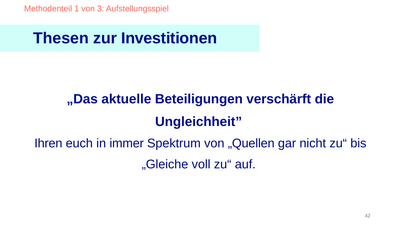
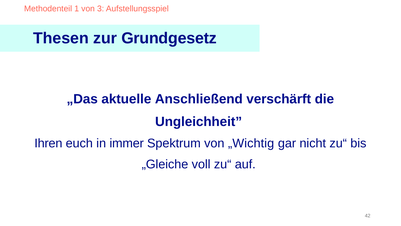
Investitionen: Investitionen -> Grundgesetz (169, 38)
Beteiligungen: Beteiligungen -> Anschließend (199, 99)
„Quellen: „Quellen -> „Wichtig (251, 143)
